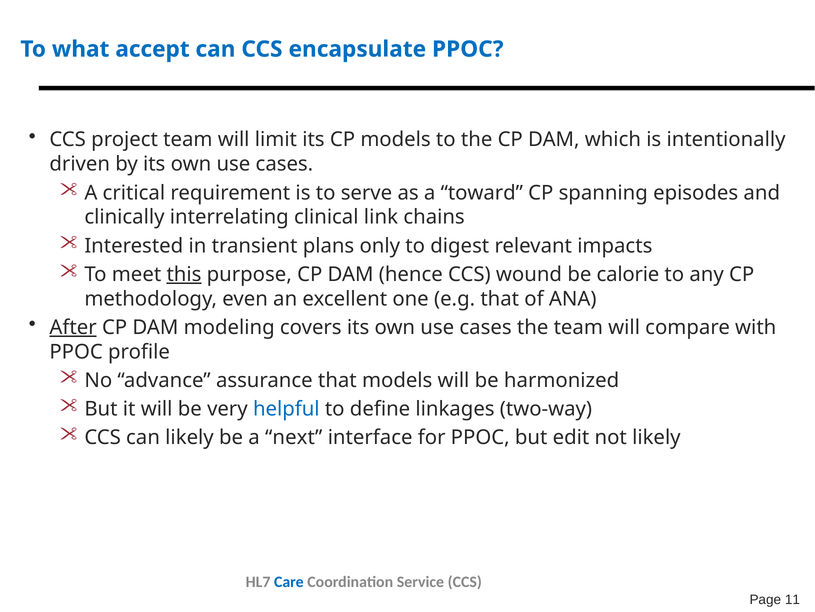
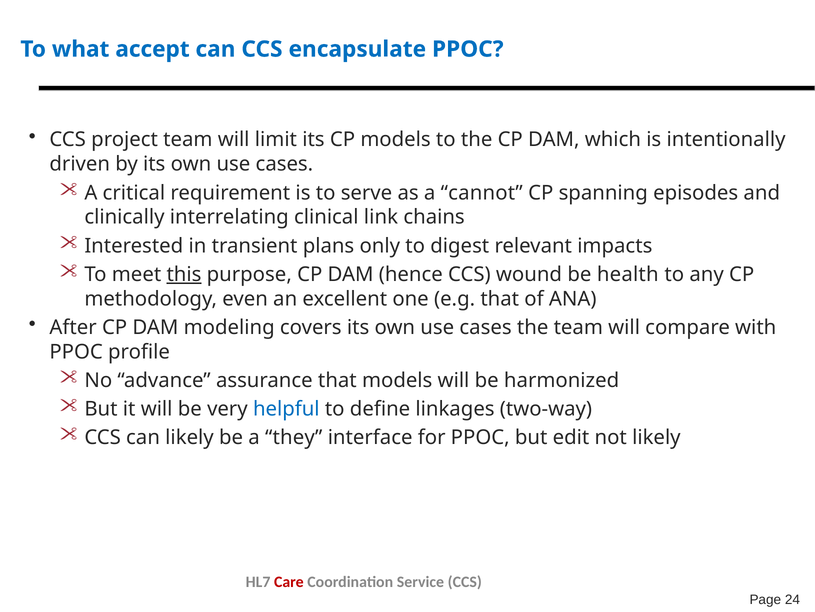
toward: toward -> cannot (482, 193)
calorie: calorie -> health (628, 274)
After underline: present -> none (73, 327)
next: next -> they (294, 437)
Care colour: blue -> red (289, 581)
11: 11 -> 24 (792, 599)
